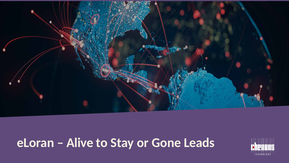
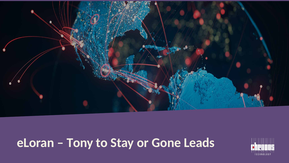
Alive: Alive -> Tony (80, 142)
